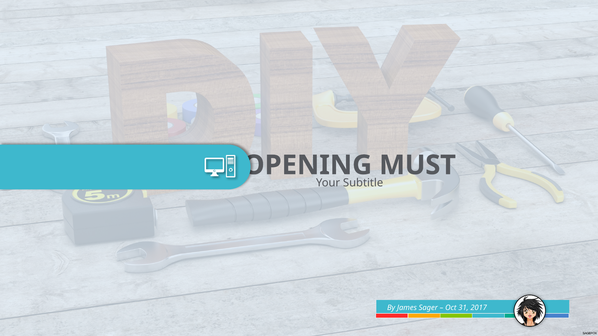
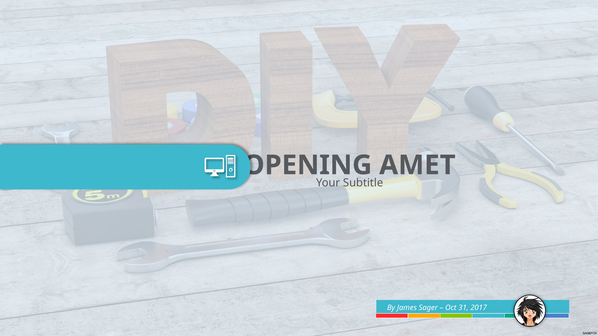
MUST: MUST -> AMET (417, 165)
